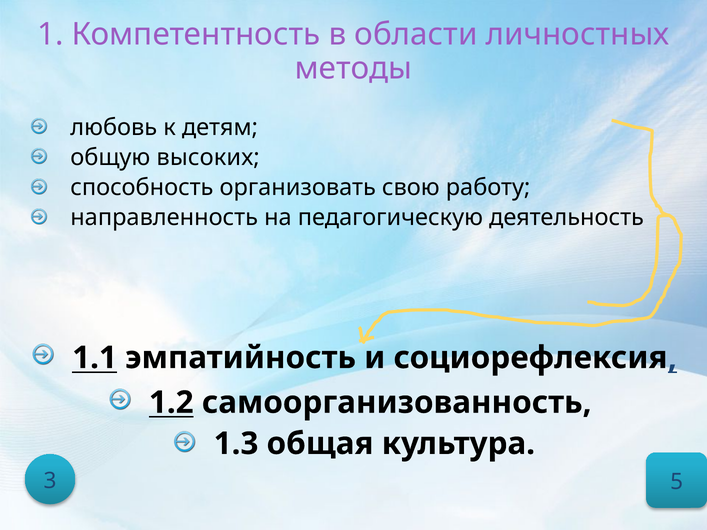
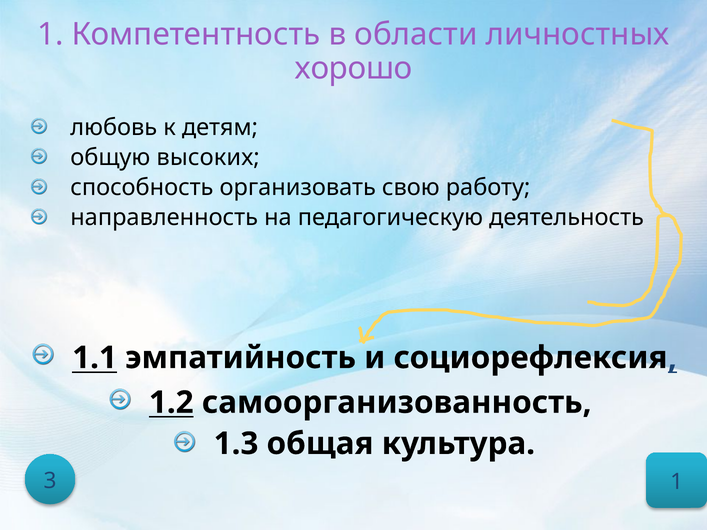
методы: методы -> хорошо (354, 69)
3 5: 5 -> 1 (677, 482)
